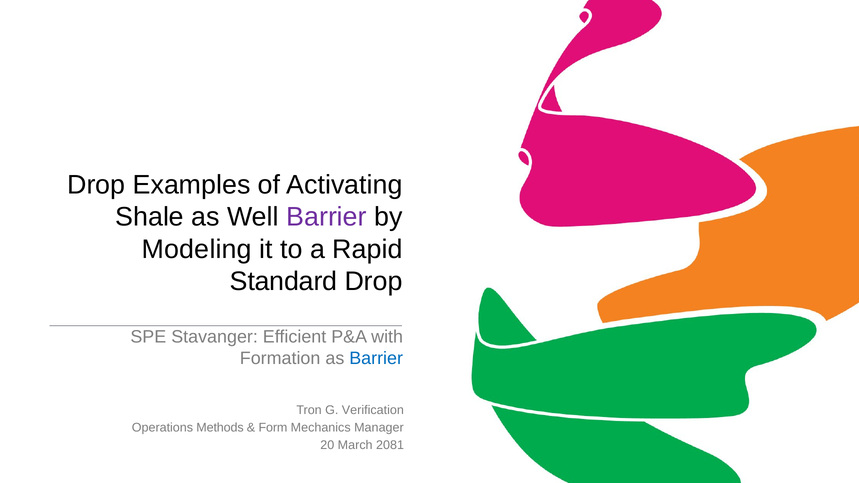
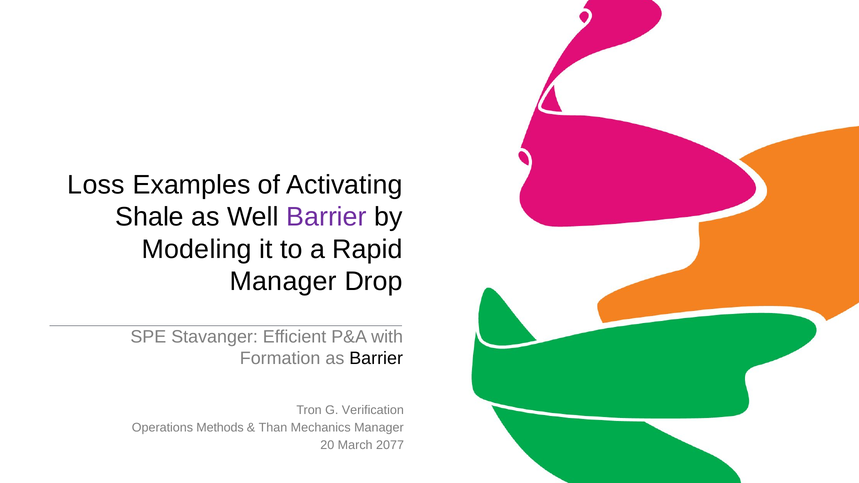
Drop: Drop -> Loss (96, 185)
Standard: Standard -> Manager (283, 281)
Barrier colour: blue -> black (376, 358)
Form: Form -> Than (273, 428)
2081: 2081 -> 2077 (390, 446)
